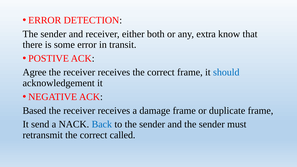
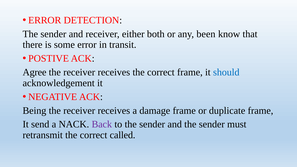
extra: extra -> been (206, 34)
Based: Based -> Being (34, 111)
Back colour: blue -> purple (102, 124)
